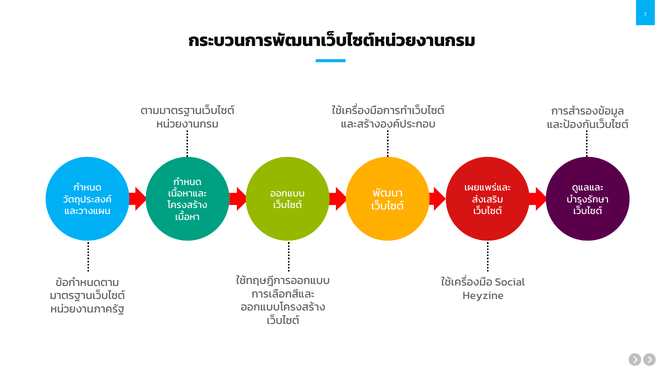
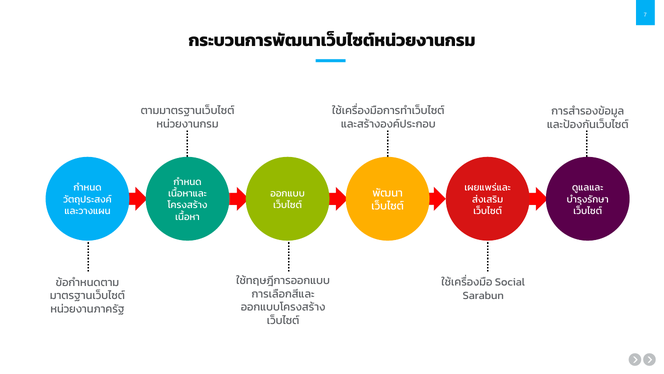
Heyzine: Heyzine -> Sarabun (483, 295)
